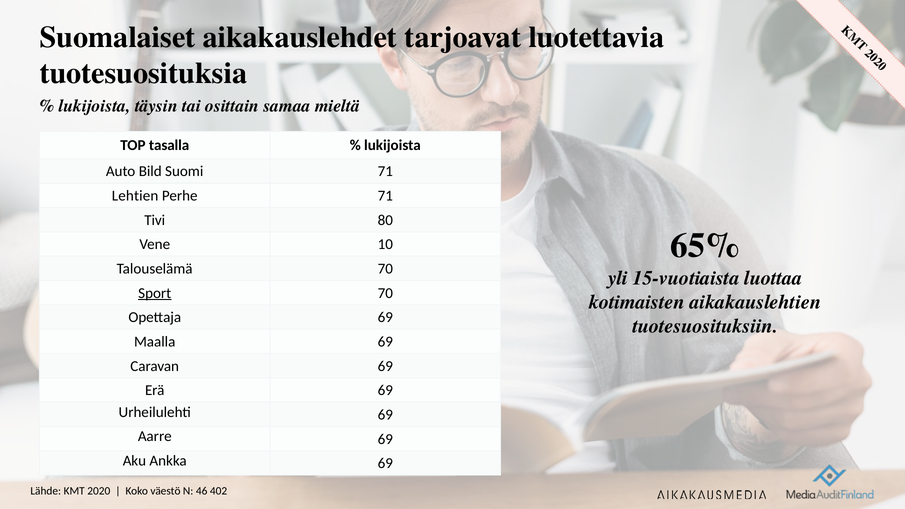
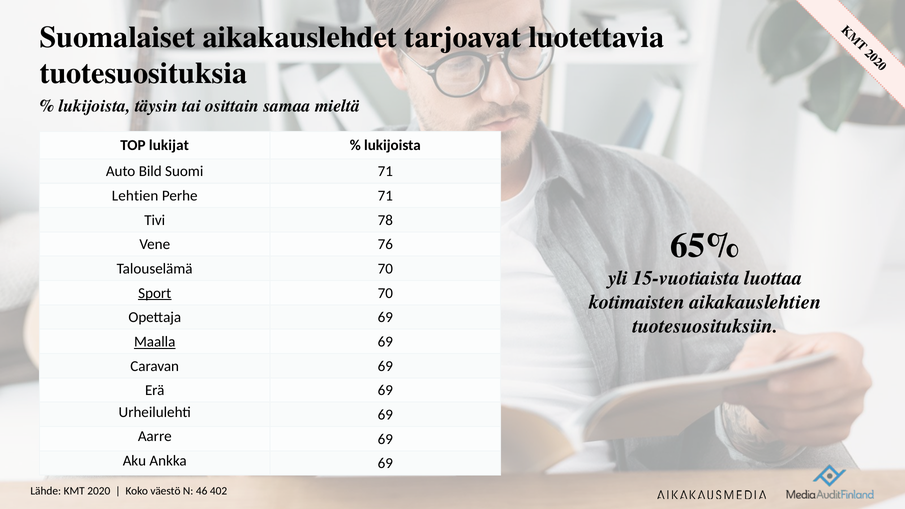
tasalla: tasalla -> lukijat (169, 145)
80: 80 -> 78 (385, 220)
10: 10 -> 76 (385, 245)
Maalla underline: none -> present (155, 342)
